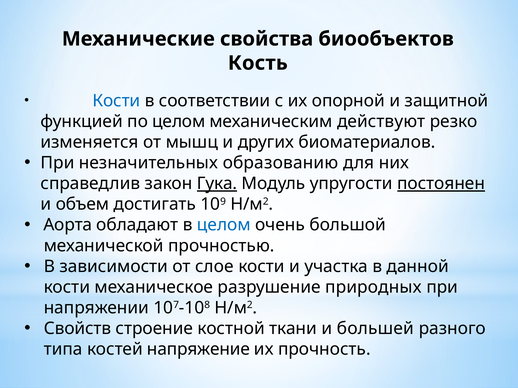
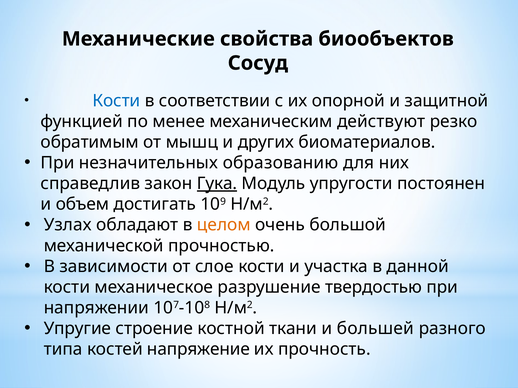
Кость: Кость -> Сосуд (258, 63)
по целом: целом -> менее (179, 122)
изменяется: изменяется -> обратимым (90, 142)
постоянен underline: present -> none (441, 184)
Аорта: Аорта -> Узлах (68, 225)
целом colour: blue -> orange (224, 225)
природных: природных -> твердостью (374, 287)
Свойств: Свойств -> Упругие (77, 329)
